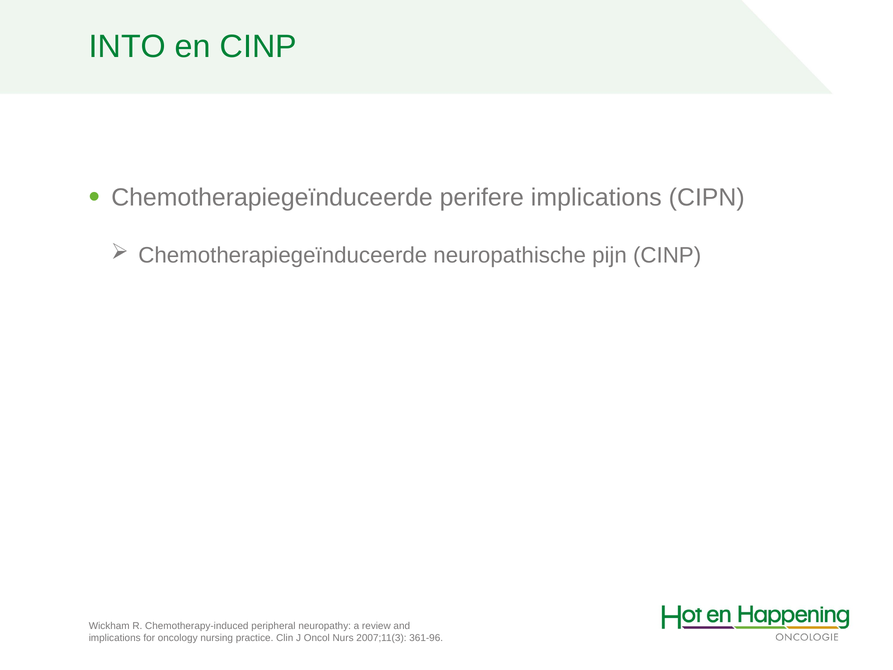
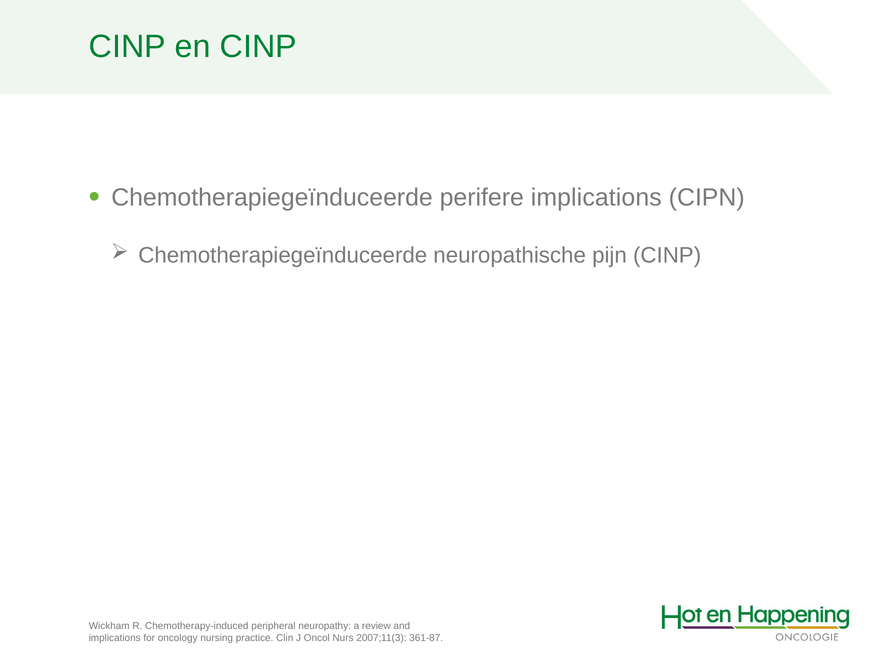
INTO: INTO -> CINP (127, 47)
361-96: 361-96 -> 361-87 (426, 638)
